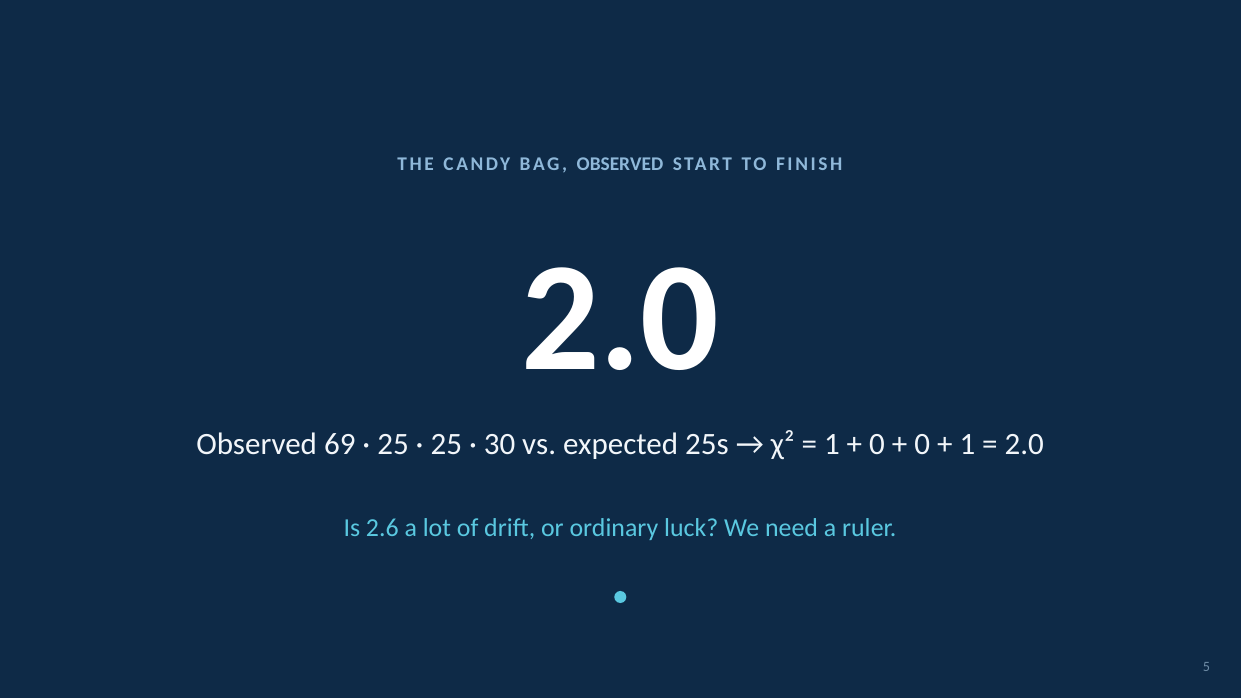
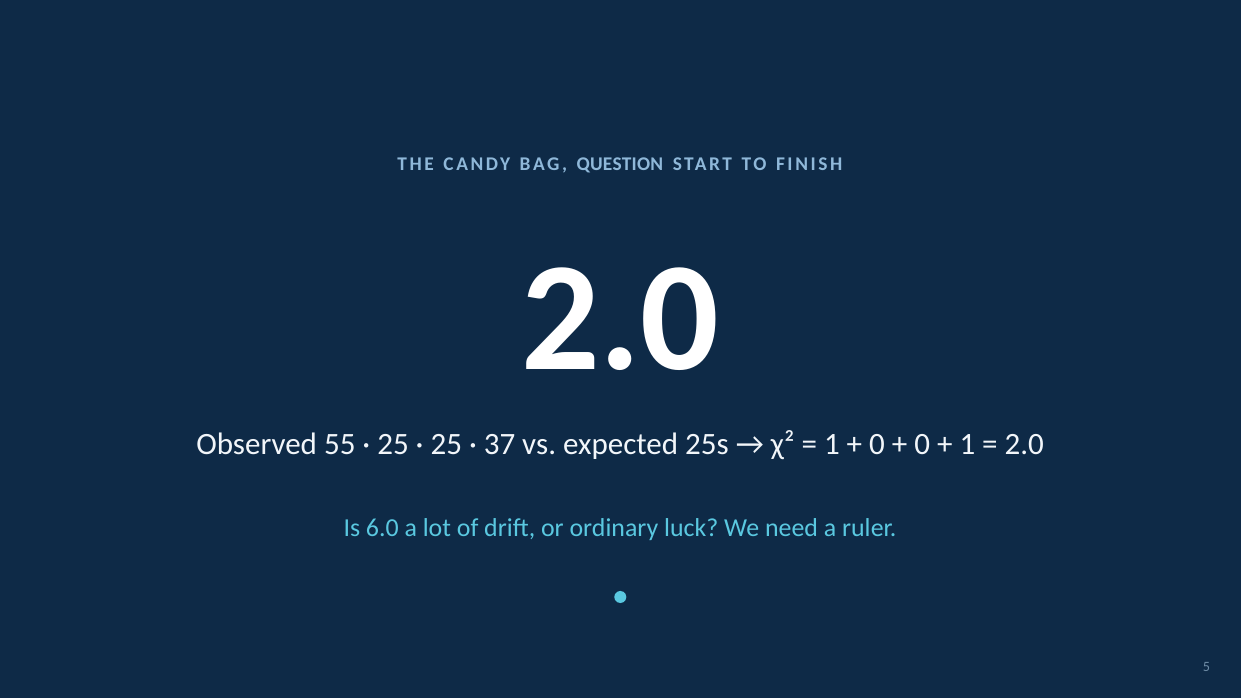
BAG OBSERVED: OBSERVED -> QUESTION (620, 164)
69: 69 -> 55 (340, 444)
30: 30 -> 37 (500, 444)
2.6: 2.6 -> 6.0 (382, 528)
